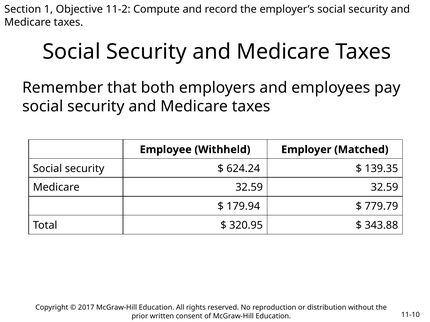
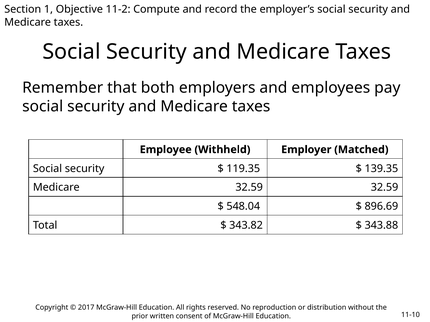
624.24: 624.24 -> 119.35 (243, 169)
179.94: 179.94 -> 548.04 (243, 207)
779.79: 779.79 -> 896.69 (381, 207)
320.95: 320.95 -> 343.82 (246, 226)
